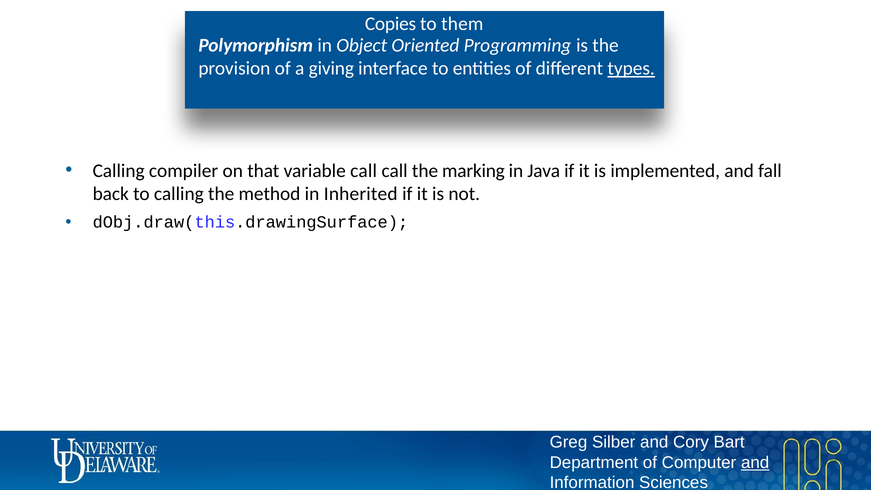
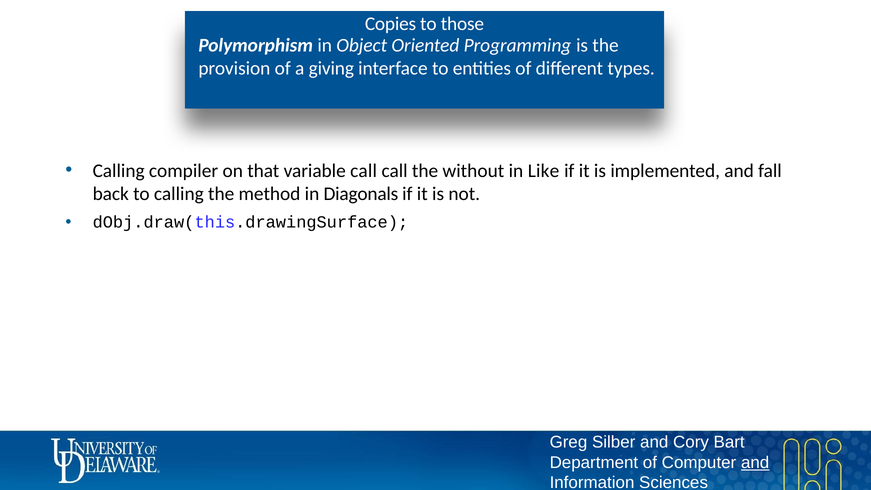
them: them -> those (462, 24)
types underline: present -> none (631, 68)
marking: marking -> without (473, 171)
Java: Java -> Like (544, 171)
Inherited: Inherited -> Diagonals (361, 194)
